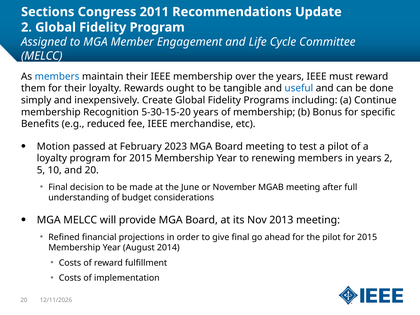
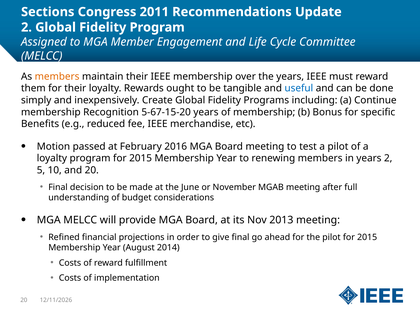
members colour: blue -> orange (57, 76)
5-30-15-20: 5-30-15-20 -> 5-67-15-20 (166, 112)
2023: 2023 -> 2016 (176, 146)
